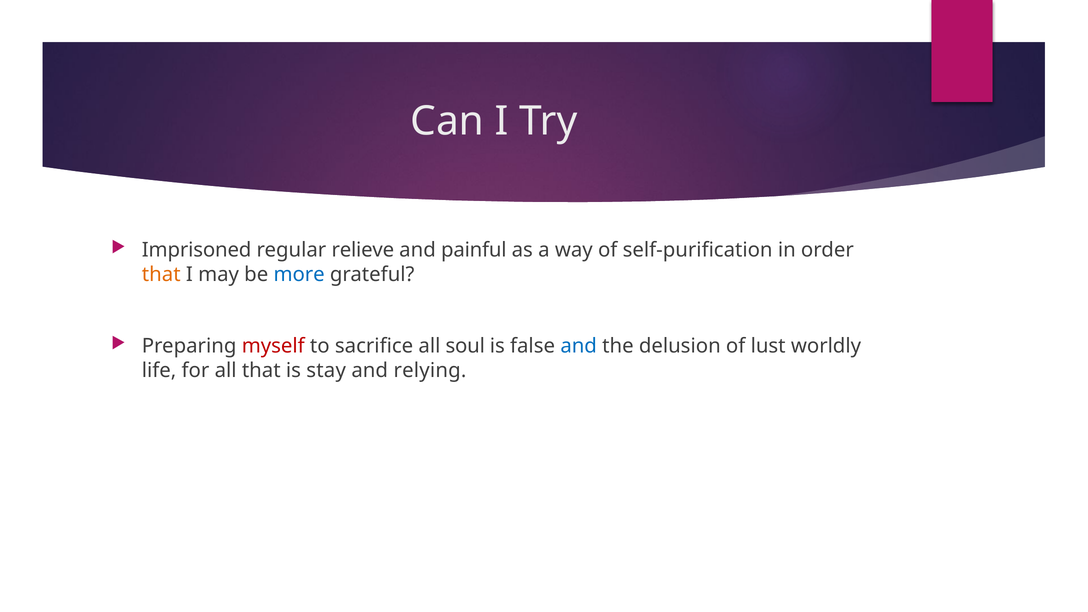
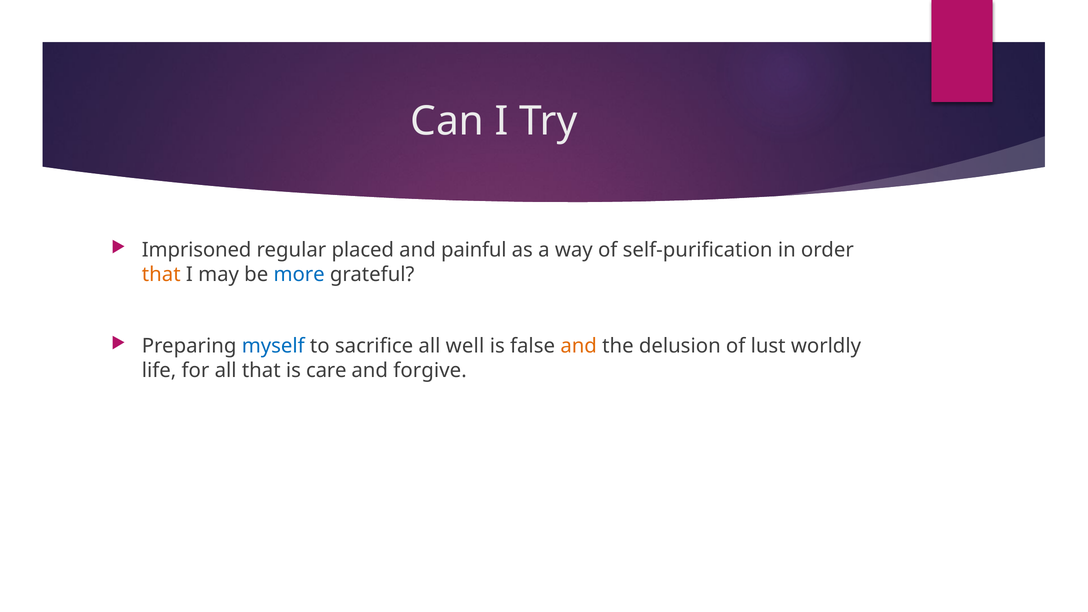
relieve: relieve -> placed (363, 250)
myself colour: red -> blue (273, 346)
soul: soul -> well (465, 346)
and colour: blue -> orange (579, 346)
stay: stay -> care (326, 371)
relying: relying -> forgive (430, 371)
